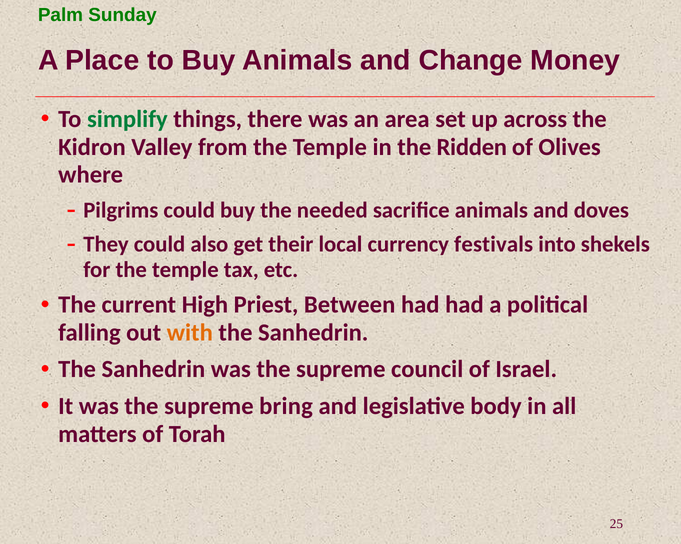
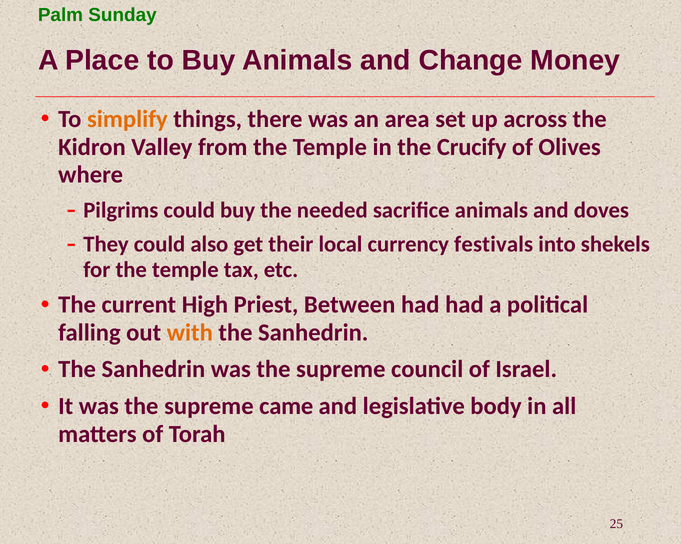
simplify colour: green -> orange (127, 119)
Ridden: Ridden -> Crucify (472, 147)
bring: bring -> came (286, 407)
